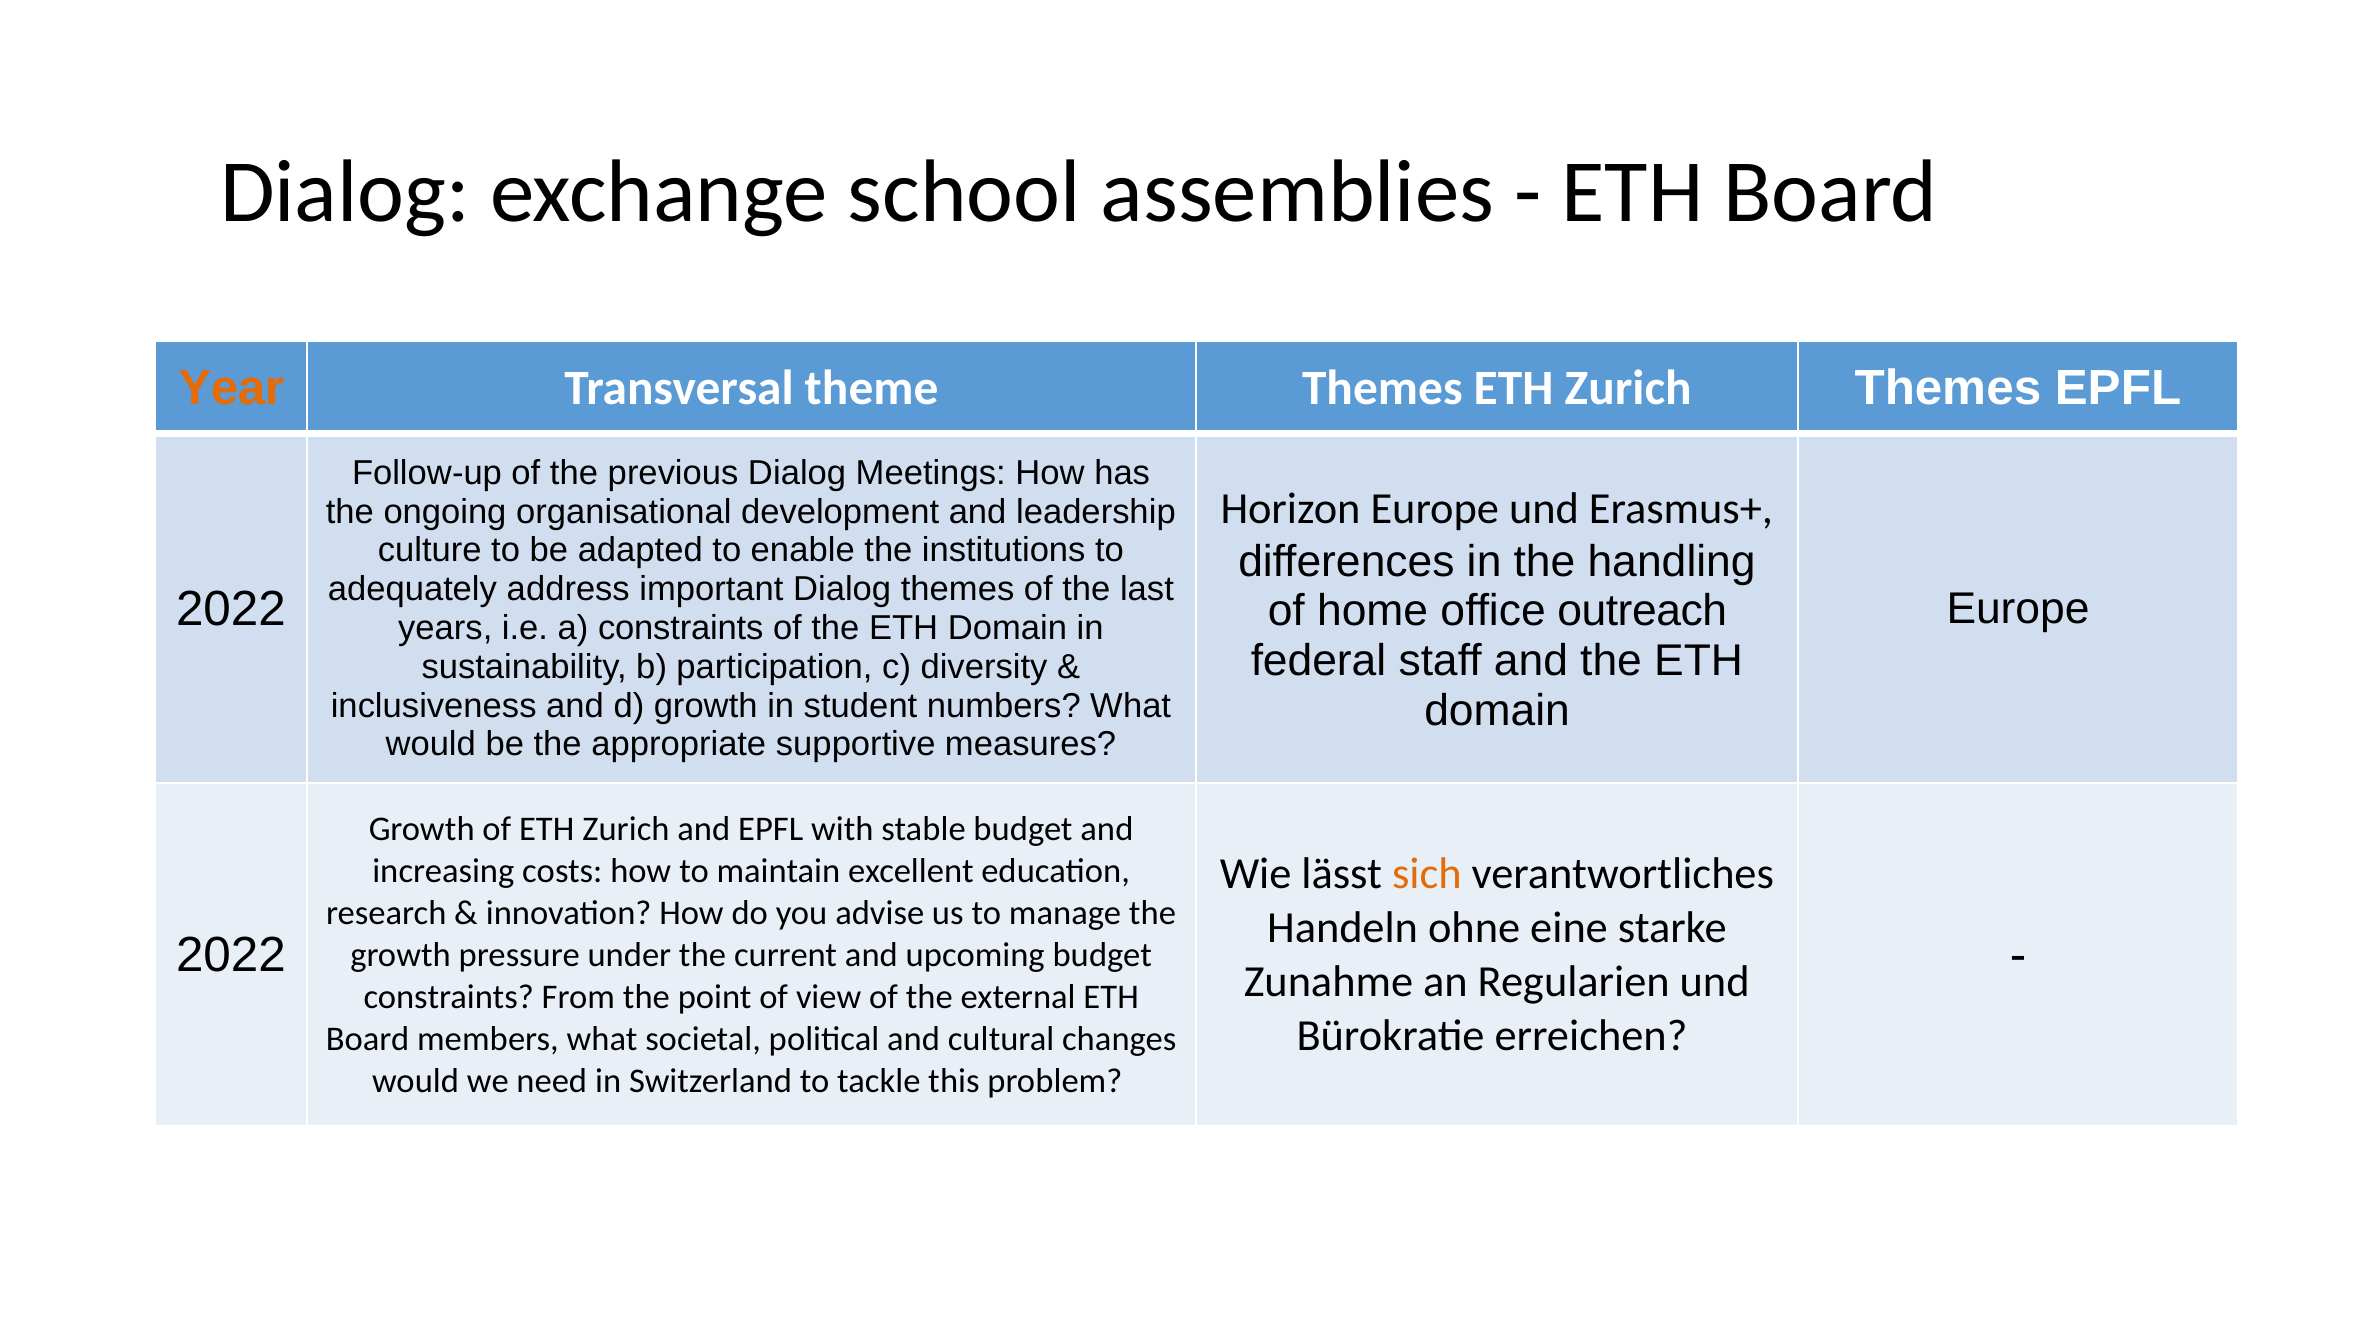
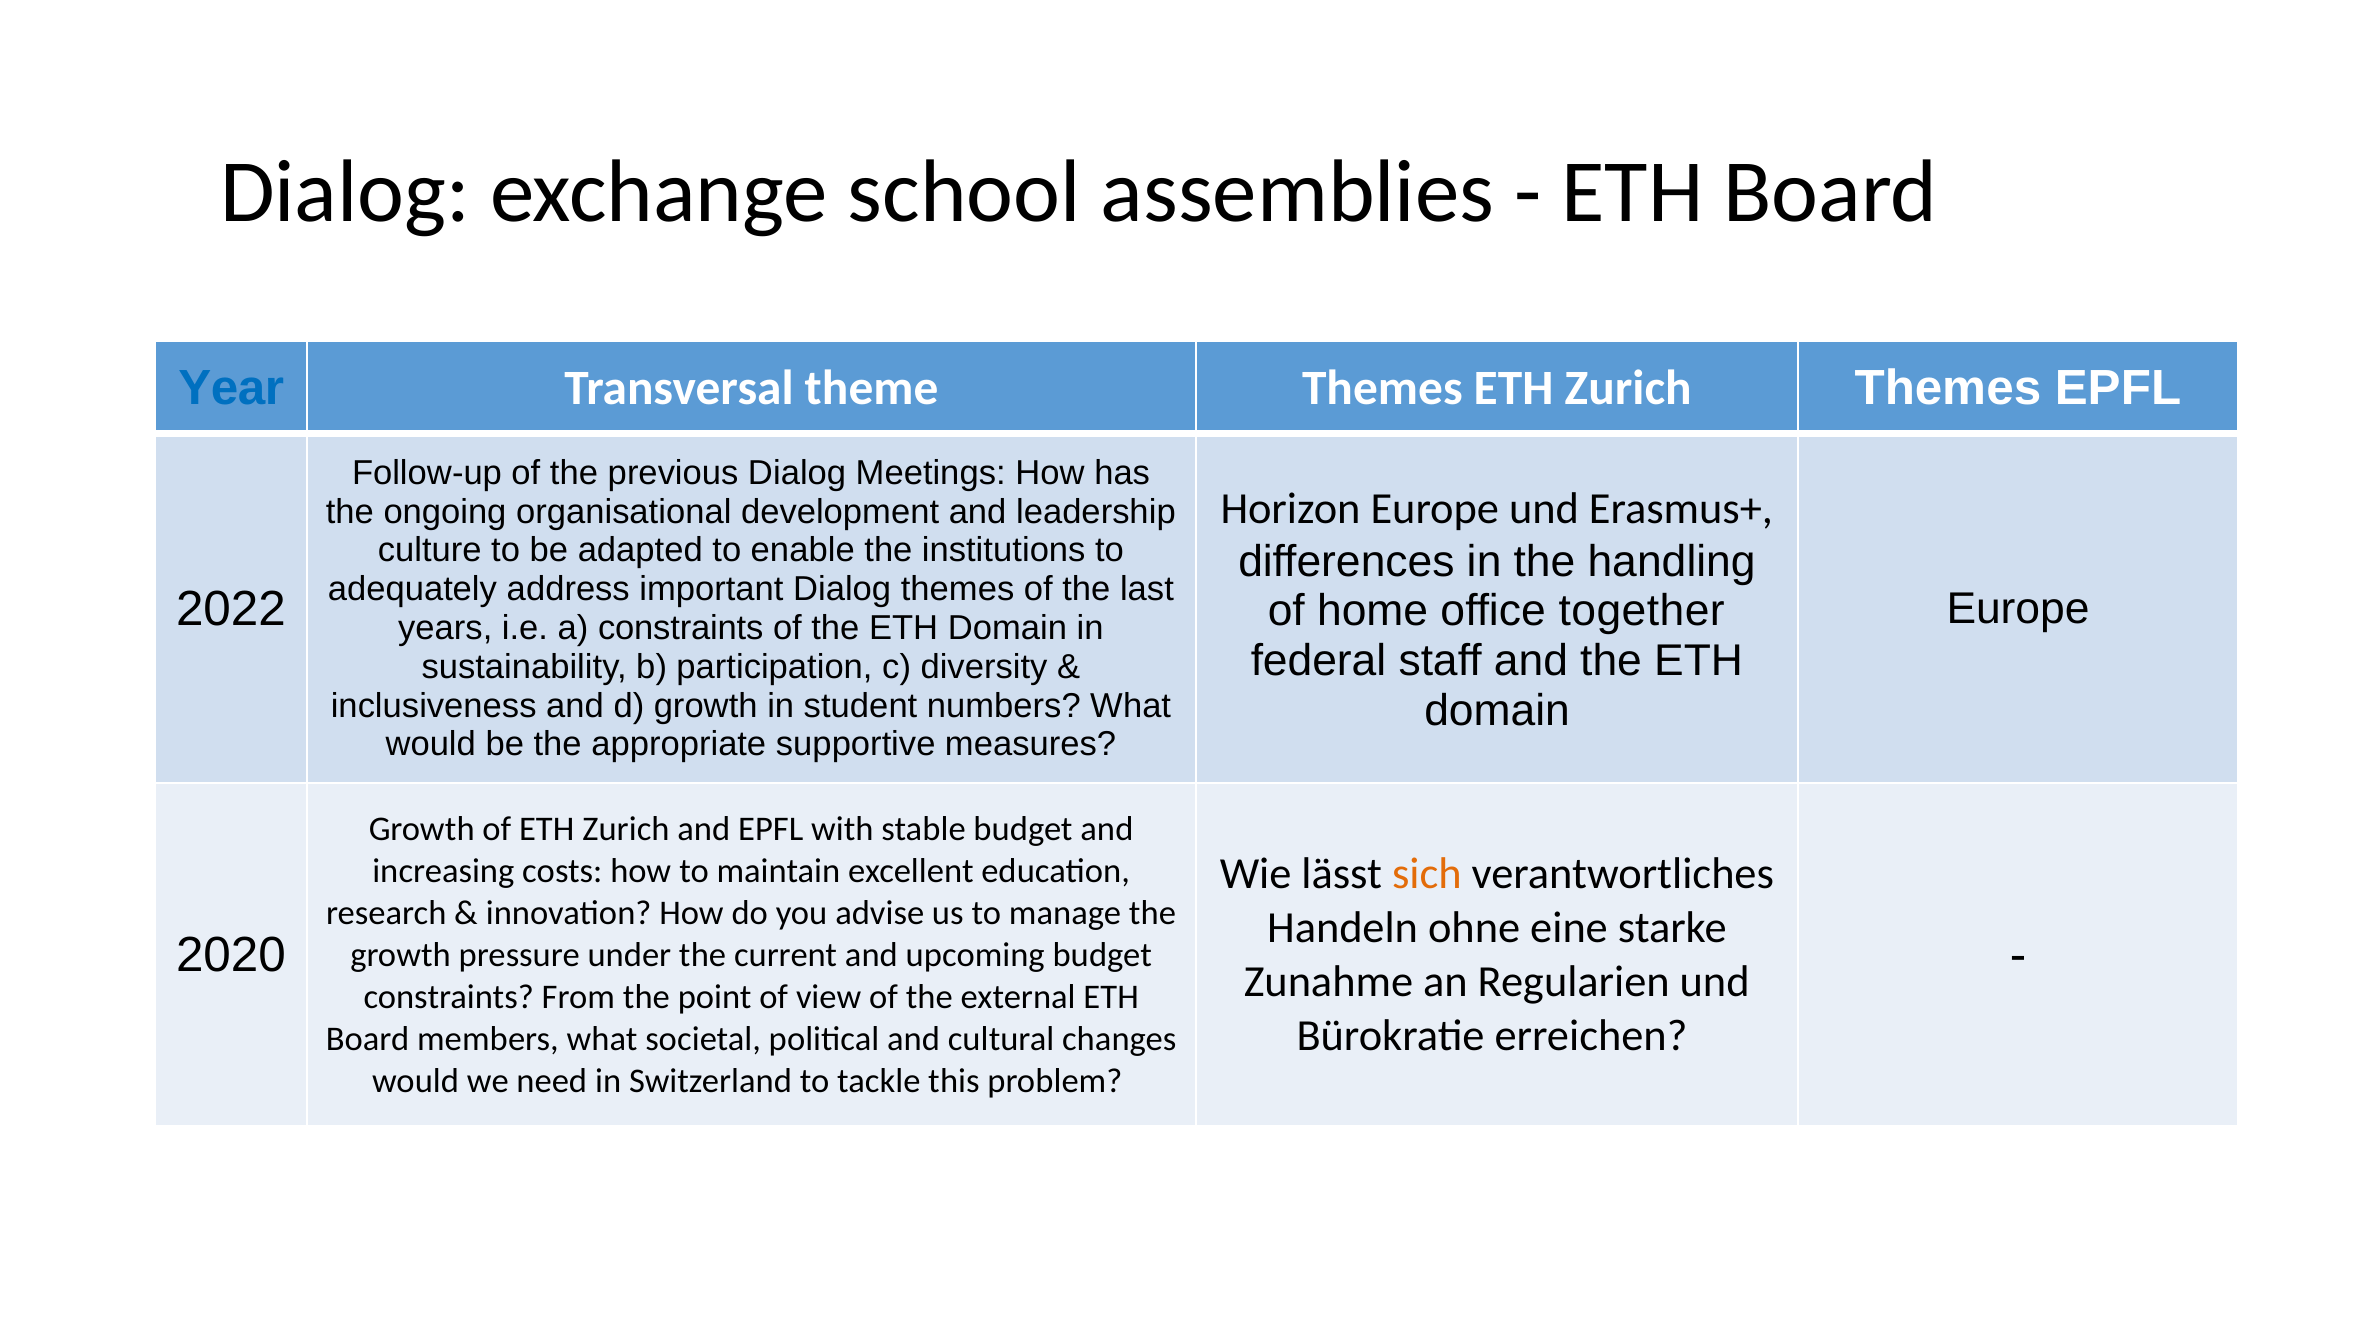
Year colour: orange -> blue (231, 388)
outreach: outreach -> together (1642, 611)
2022: 2022 -> 2020 (231, 956)
